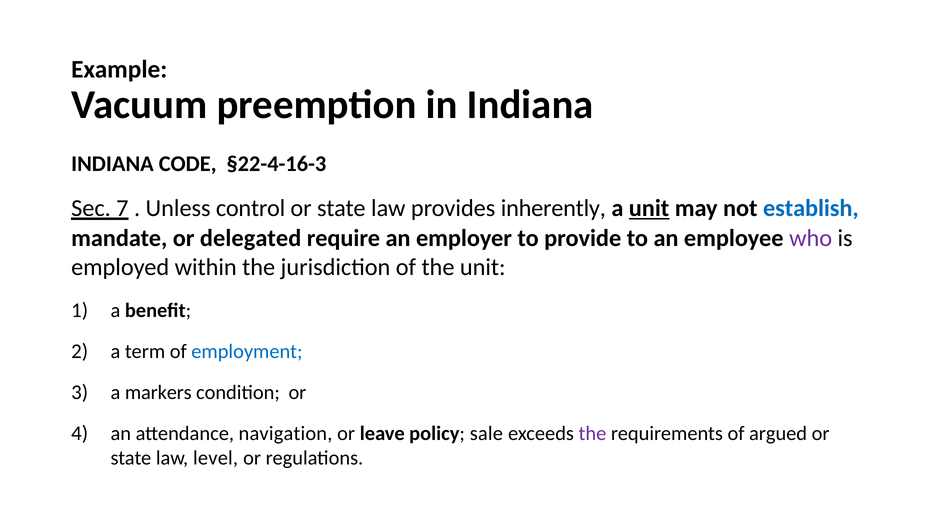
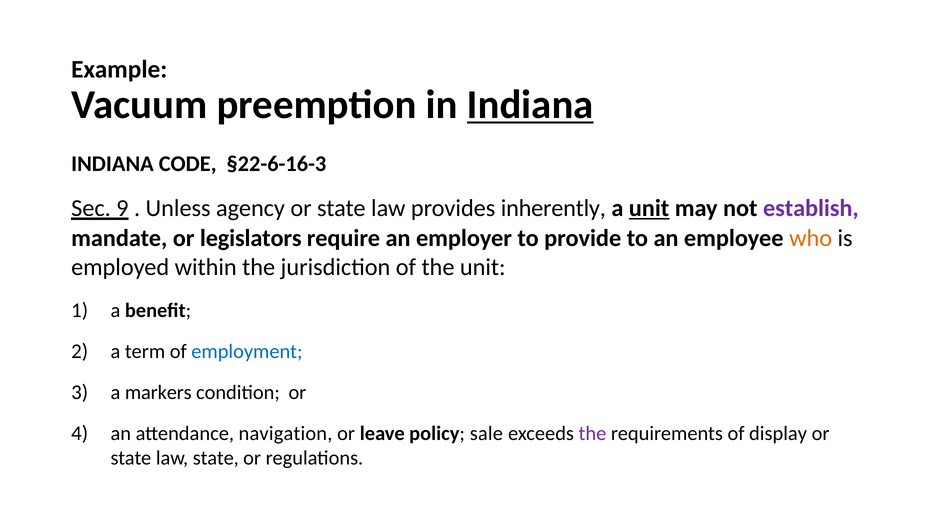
Indiana underline: none -> present (530, 105)
§22-4-16-3: §22-4-16-3 -> §22-6-16-3 (276, 163)
7: 7 -> 9 (122, 208)
control: control -> agency (250, 208)
establish colour: blue -> purple (811, 208)
delegated: delegated -> legislators (251, 238)
who colour: purple -> orange (811, 238)
argued: argued -> display (778, 433)
law level: level -> state (216, 458)
